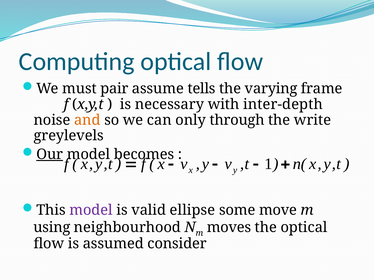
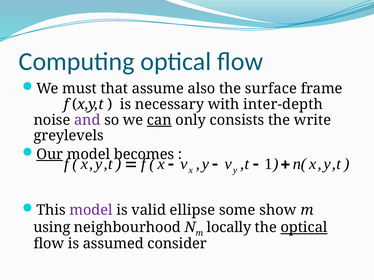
pair: pair -> that (114, 89)
tells: tells -> also (201, 89)
varying: varying -> surface (271, 89)
and colour: orange -> purple (87, 120)
can underline: none -> present (159, 120)
through: through -> consists (237, 120)
move: move -> show (278, 210)
moves: moves -> locally (229, 228)
optical underline: none -> present (304, 228)
